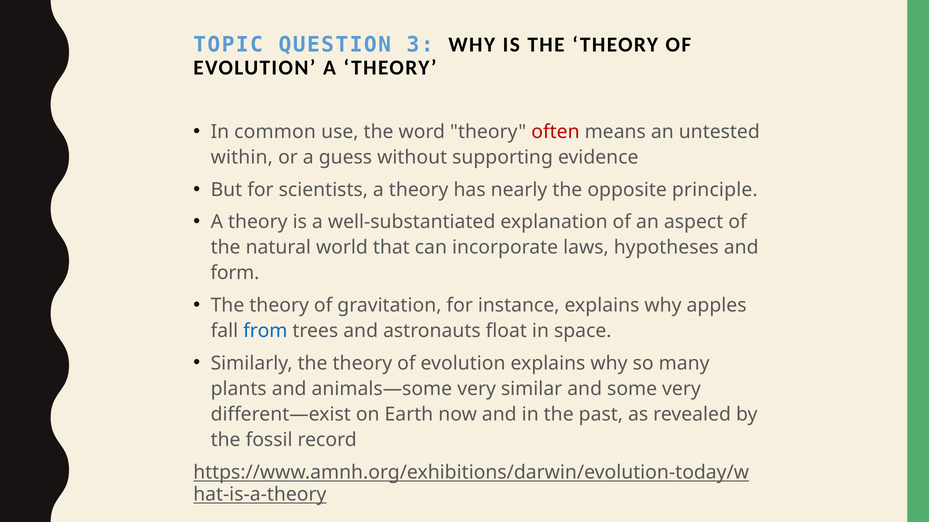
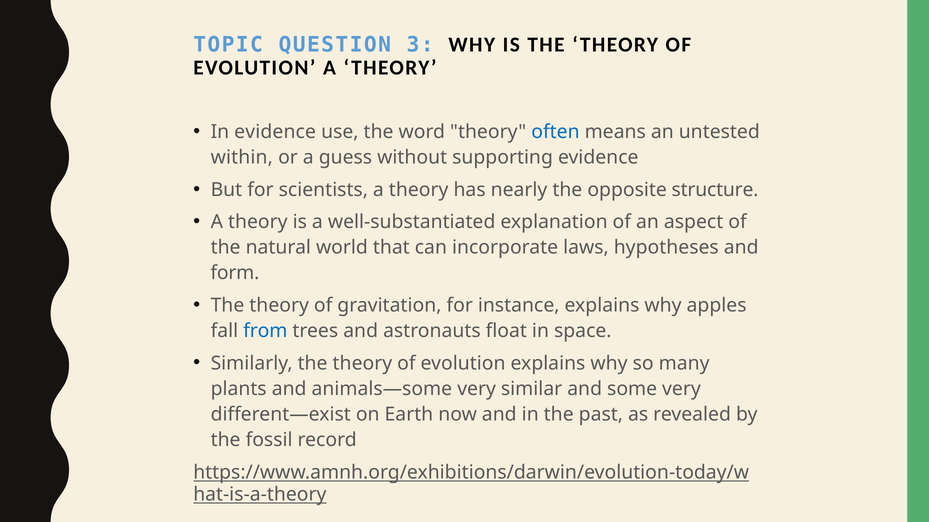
In common: common -> evidence (275, 132)
often colour: red -> blue (555, 132)
principle: principle -> structure (715, 190)
